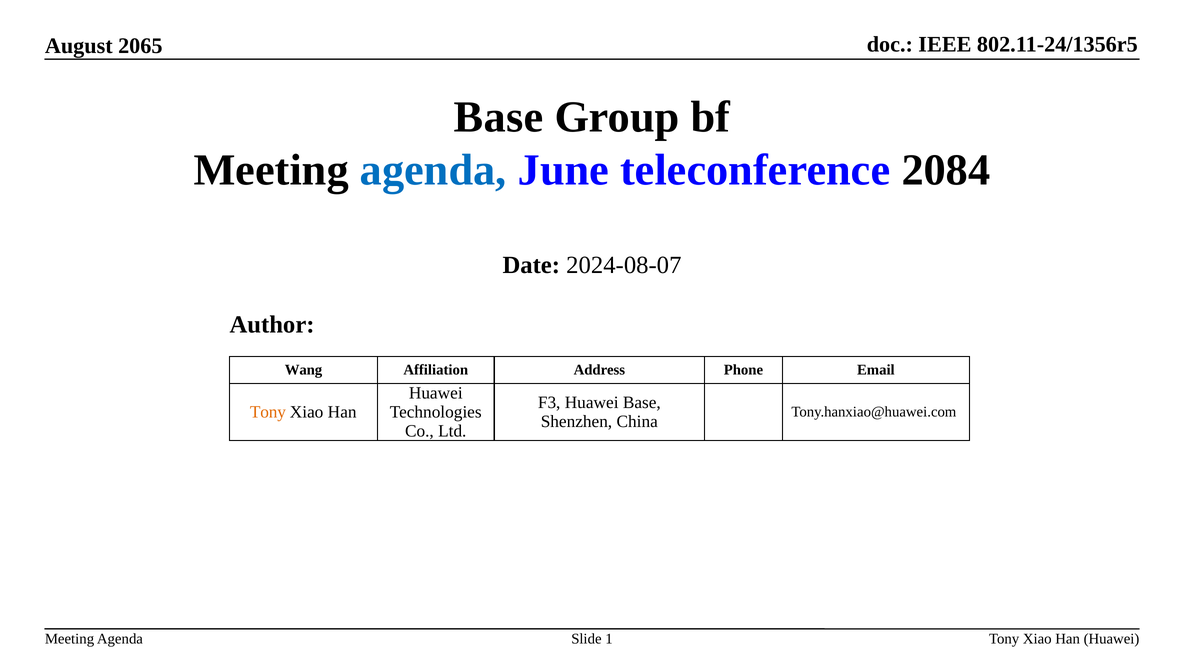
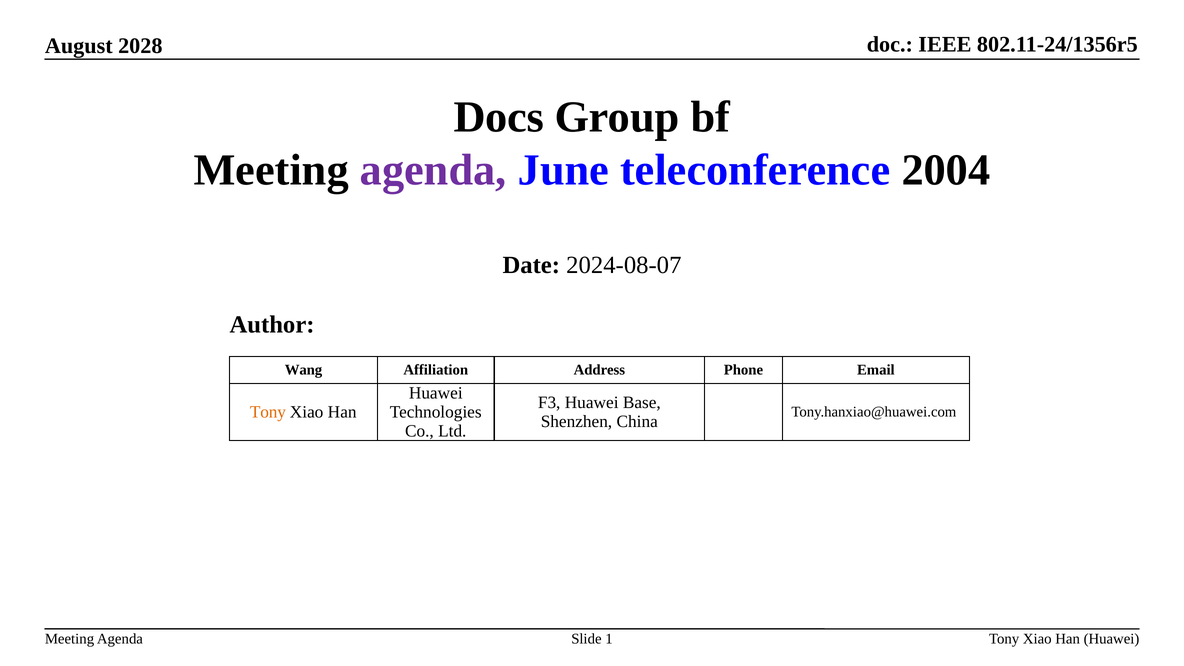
2065: 2065 -> 2028 (140, 46)
Base: Base -> Docs (499, 117)
agenda colour: blue -> purple (433, 170)
2084: 2084 -> 2004 (946, 170)
